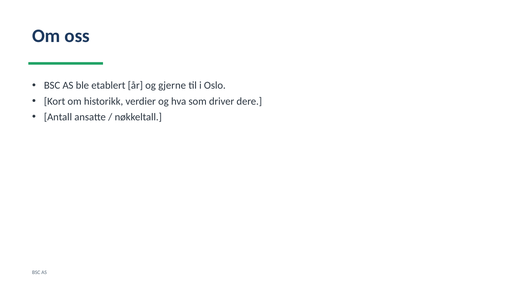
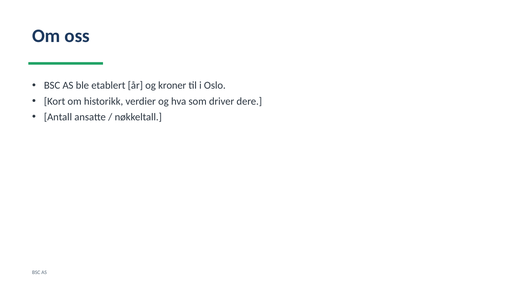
gjerne: gjerne -> kroner (172, 86)
